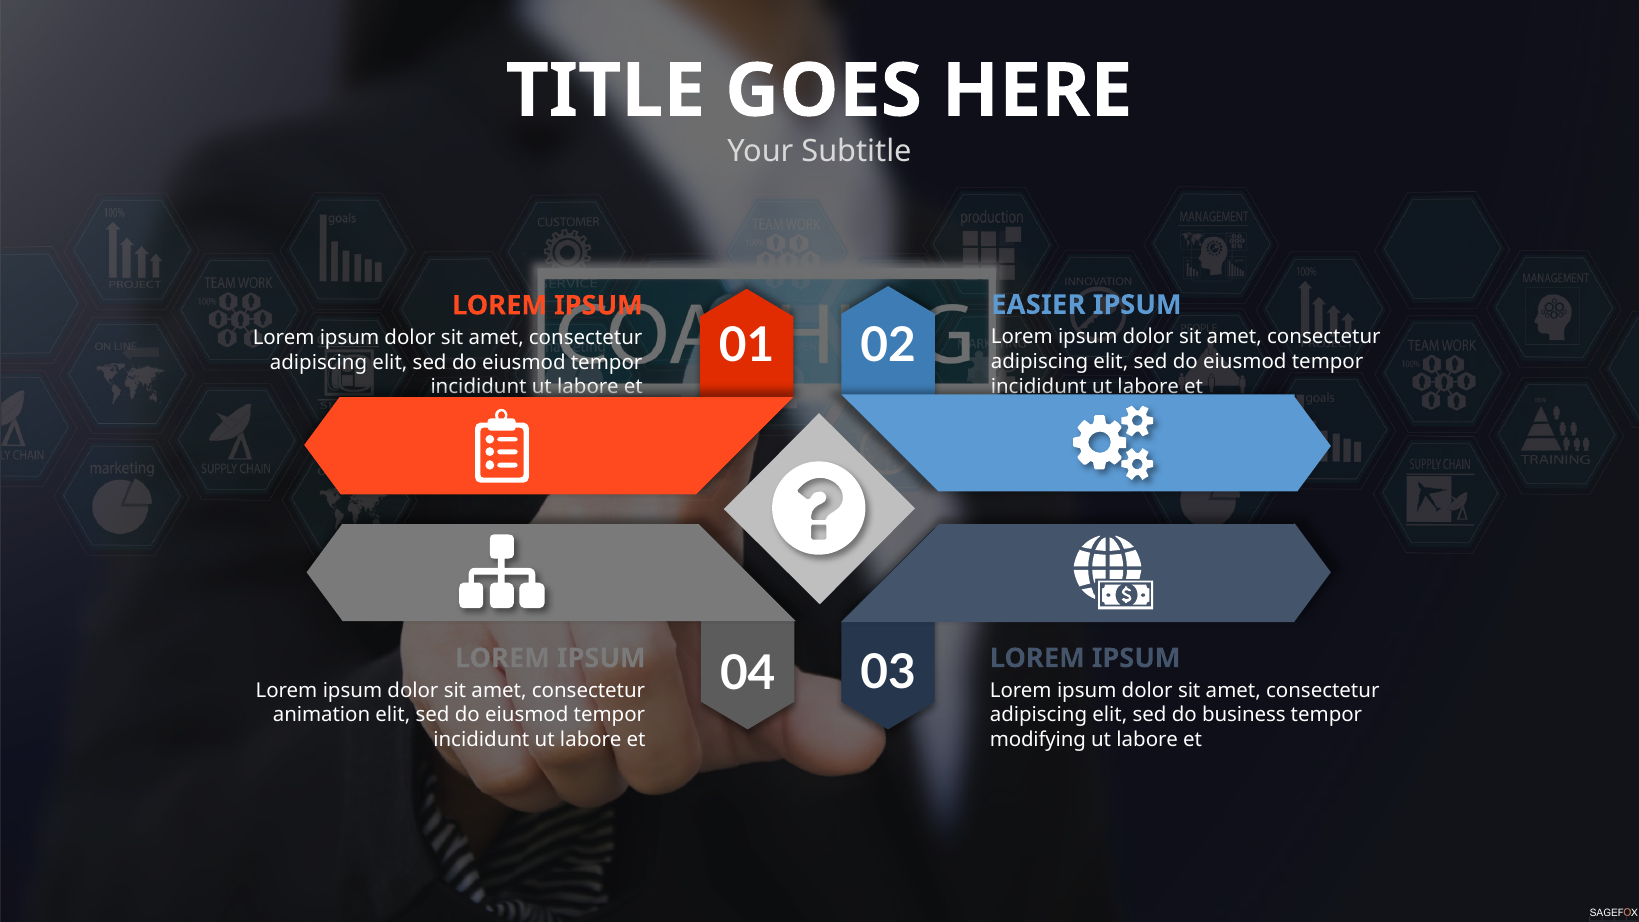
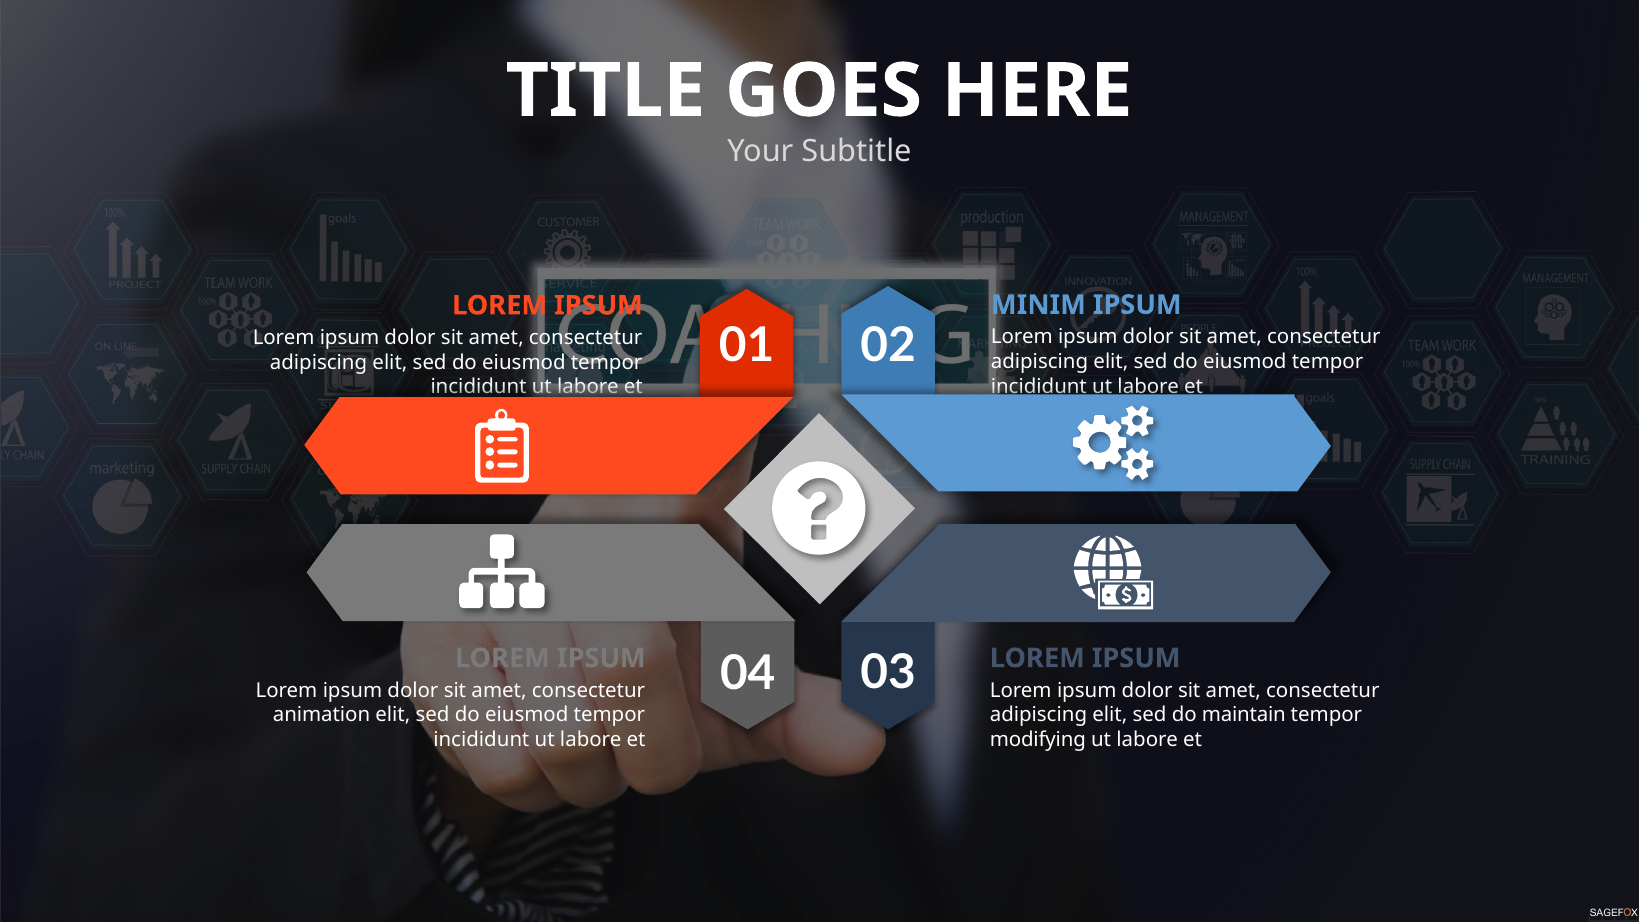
EASIER: EASIER -> MINIM (1038, 305)
business: business -> maintain (1244, 715)
